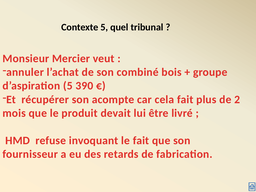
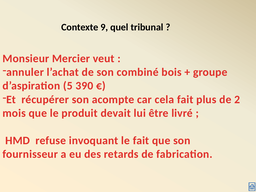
Contexte 5: 5 -> 9 (104, 27)
